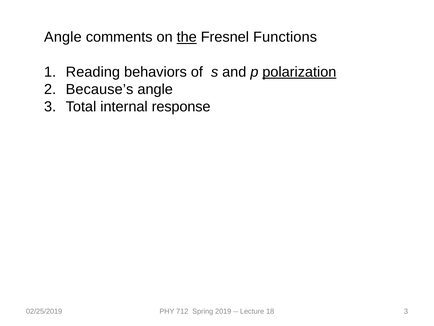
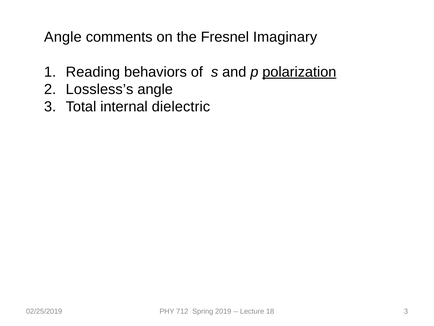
the underline: present -> none (187, 37)
Functions: Functions -> Imaginary (285, 37)
Because’s: Because’s -> Lossless’s (100, 89)
response: response -> dielectric (181, 107)
